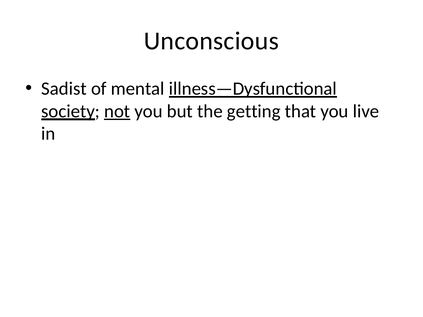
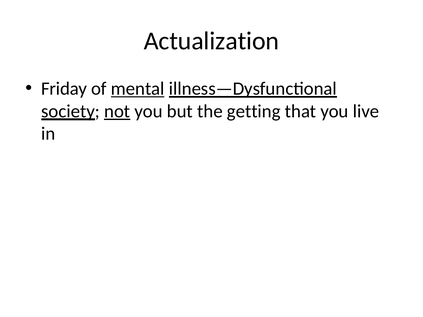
Unconscious: Unconscious -> Actualization (211, 41)
Sadist: Sadist -> Friday (64, 89)
mental underline: none -> present (138, 89)
